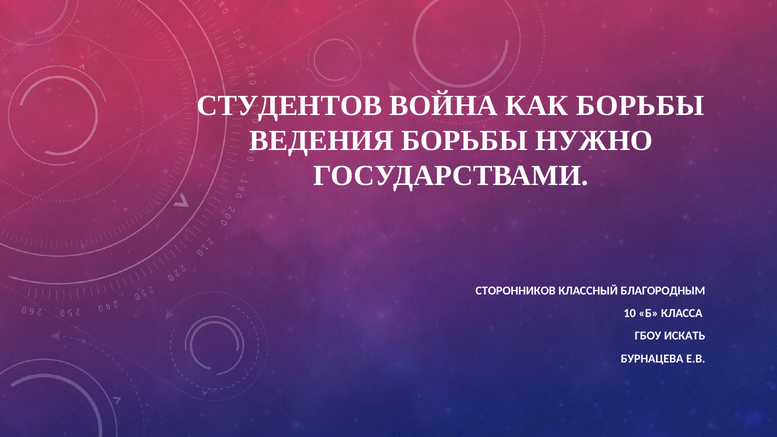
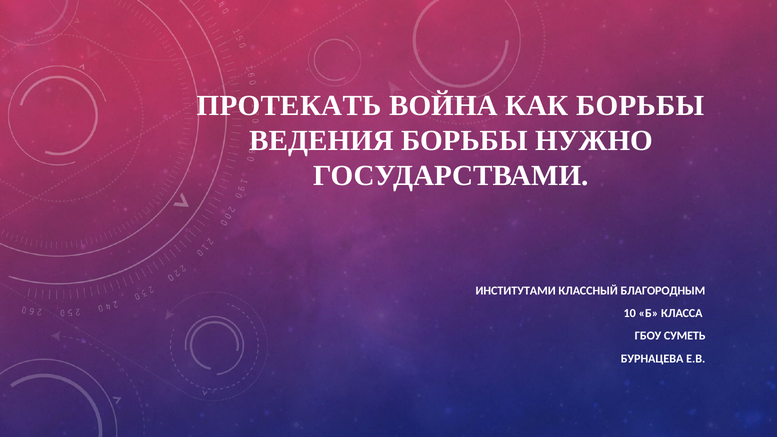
СТУДЕНТОВ: СТУДЕНТОВ -> ПРОТЕКАТЬ (289, 106)
СТОРОННИКОВ: СТОРОННИКОВ -> ИНСТИТУТАМИ (516, 291)
ИСКАТЬ: ИСКАТЬ -> СУМЕТЬ (685, 336)
